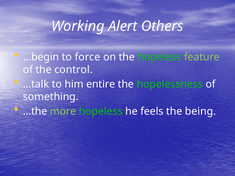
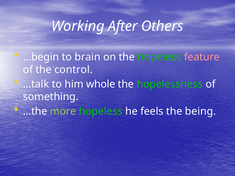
Alert: Alert -> After (123, 26)
force: force -> brain (88, 57)
feature colour: light green -> pink (202, 57)
entire: entire -> whole (101, 84)
